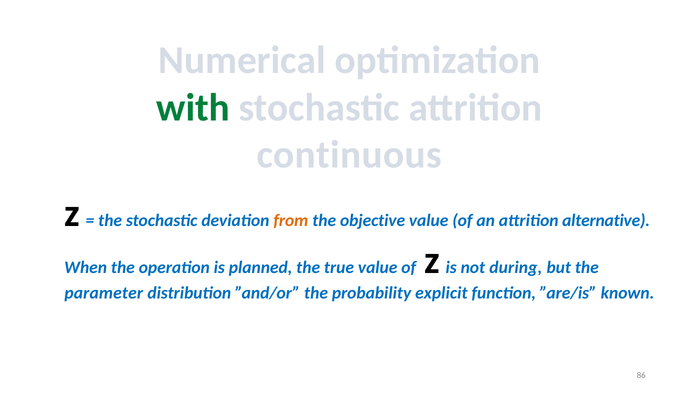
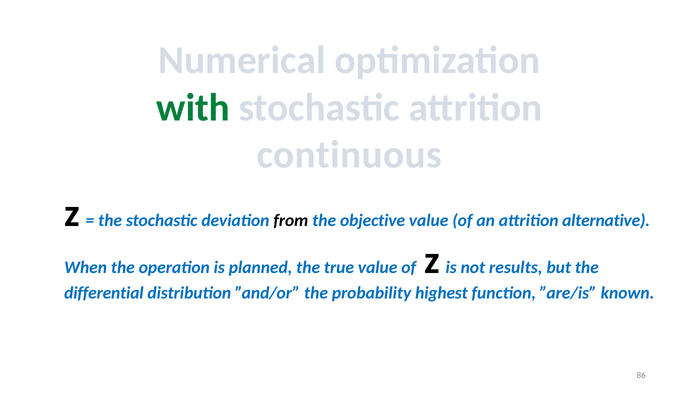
from colour: orange -> black (291, 221)
during: during -> results (516, 268)
parameter: parameter -> differential (104, 293)
explicit: explicit -> highest (441, 293)
